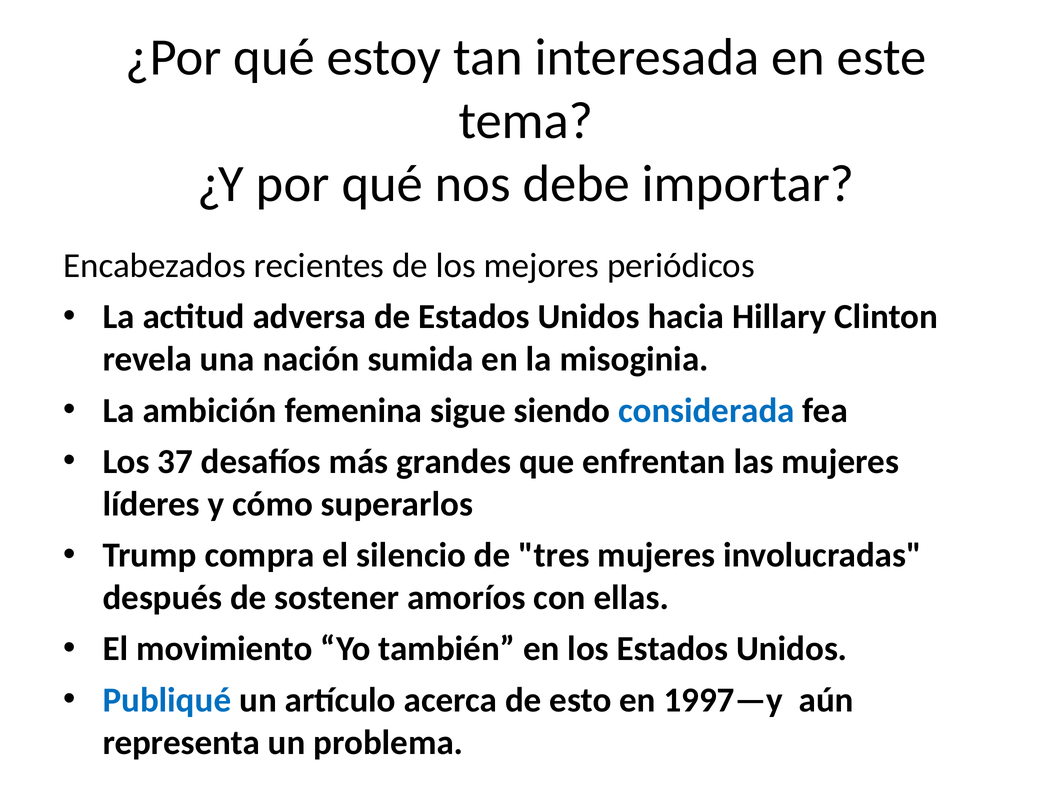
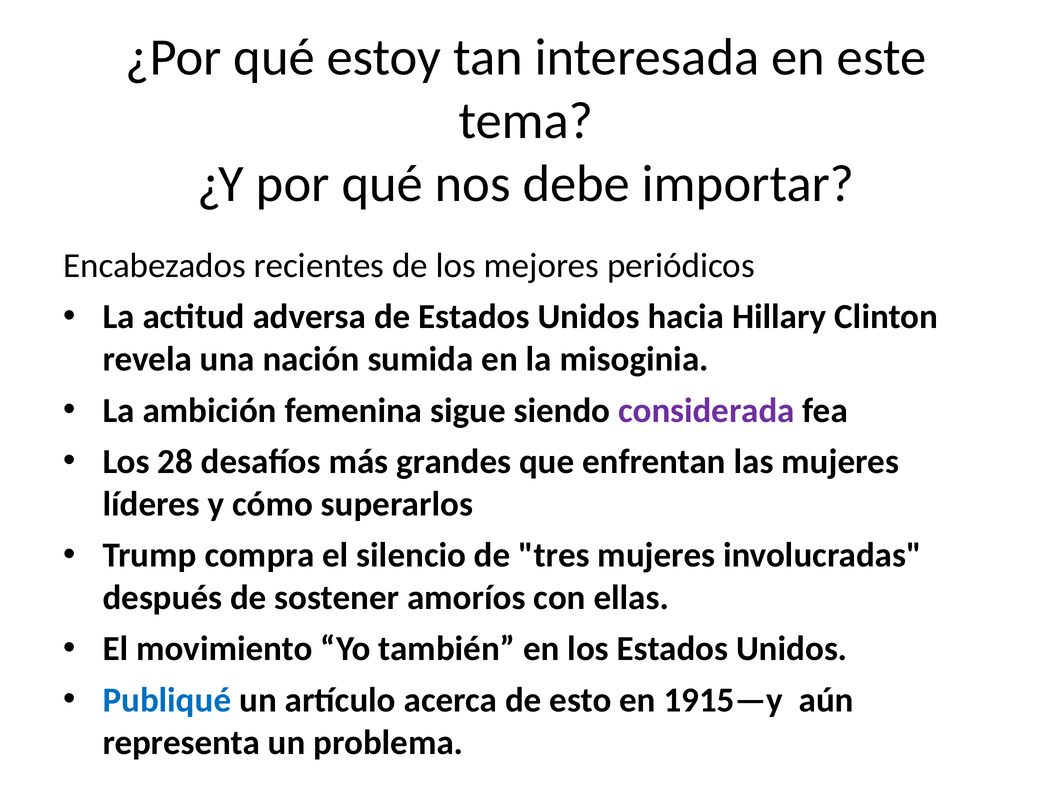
considerada colour: blue -> purple (706, 410)
37: 37 -> 28 (175, 462)
1997—y: 1997—y -> 1915—y (723, 700)
